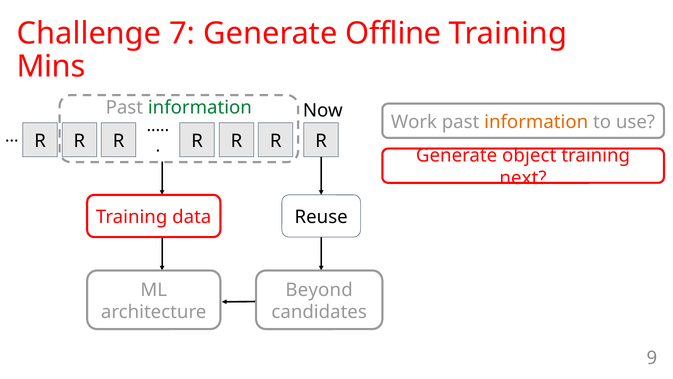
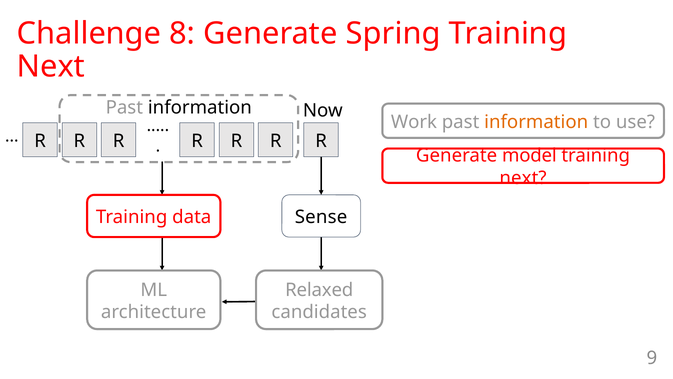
7: 7 -> 8 (182, 33)
Offline: Offline -> Spring (393, 33)
Mins: Mins -> Next (51, 67)
information colour: green -> black (200, 107)
object: object -> model (529, 156)
Reuse: Reuse -> Sense (321, 217)
Beyond: Beyond -> Relaxed (319, 290)
